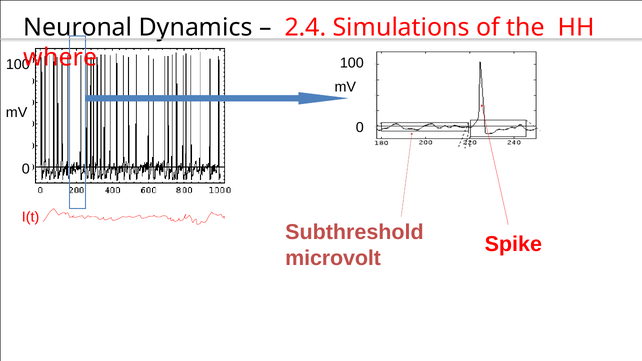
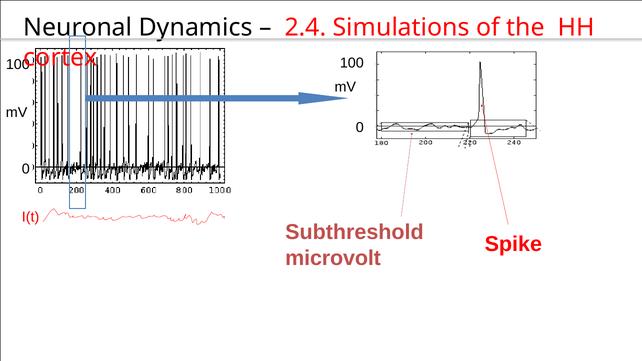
where: where -> cortex (60, 58)
